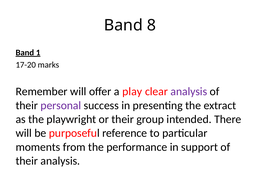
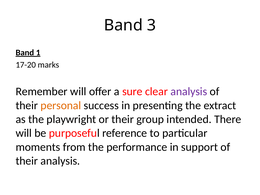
8: 8 -> 3 (151, 25)
play: play -> sure (132, 92)
personal colour: purple -> orange (61, 105)
